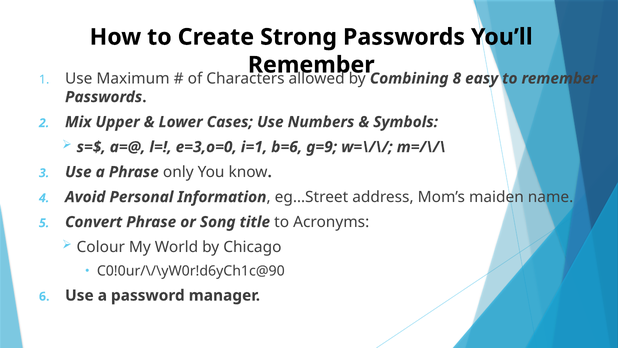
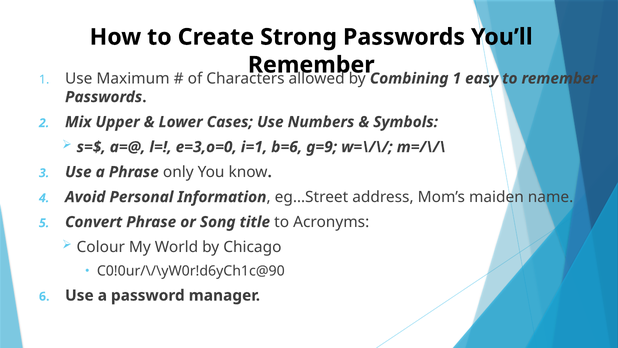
Combining 8: 8 -> 1 (457, 78)
